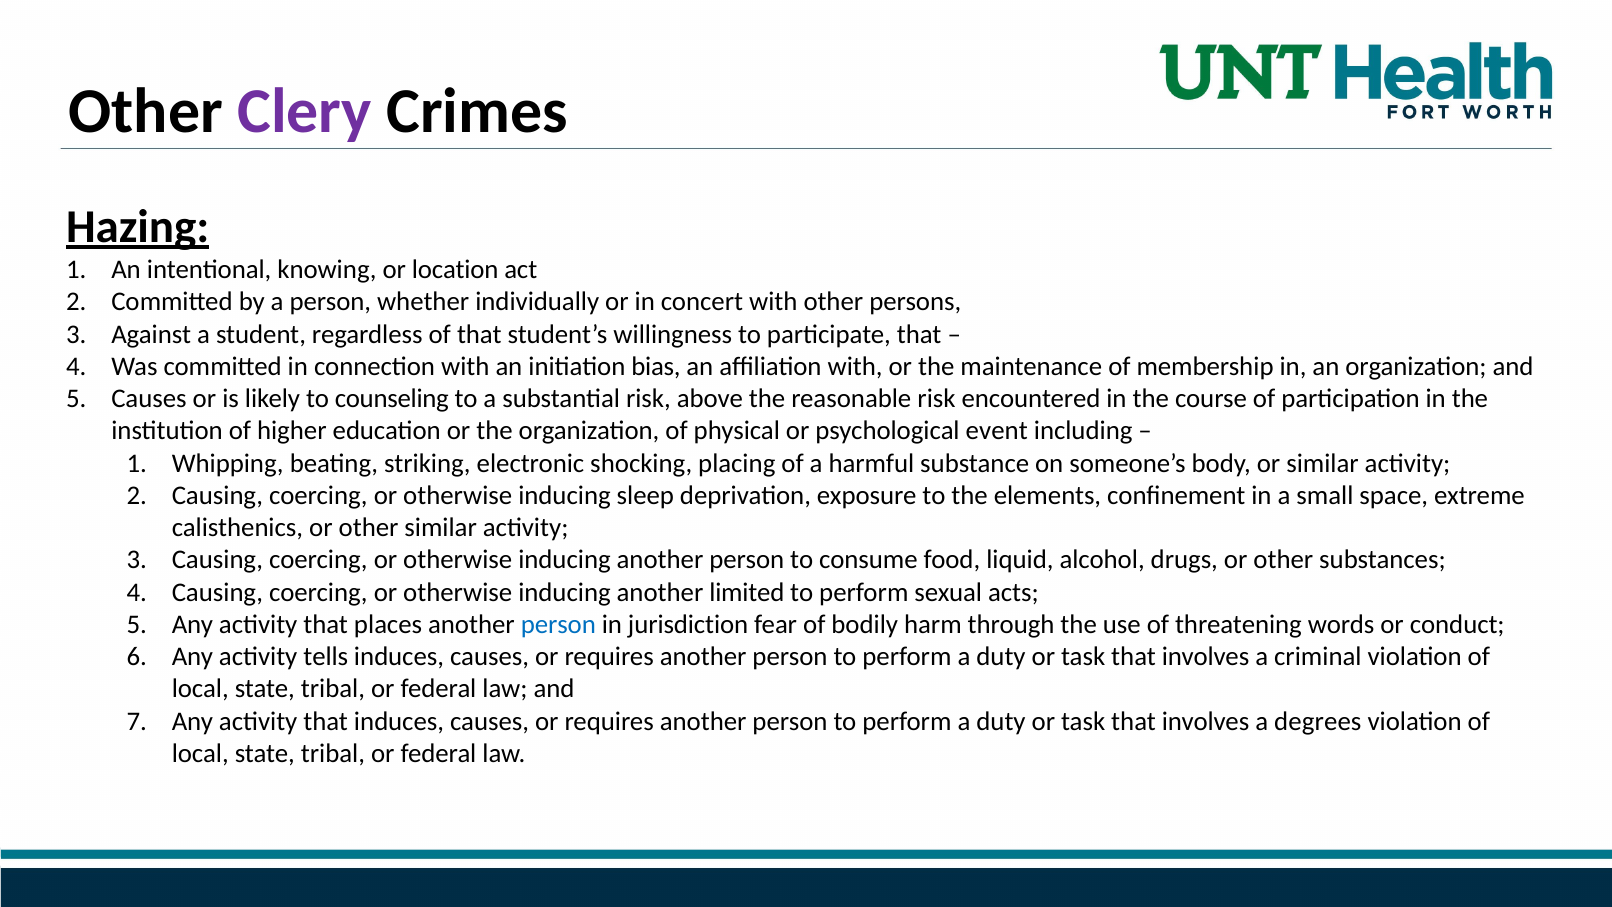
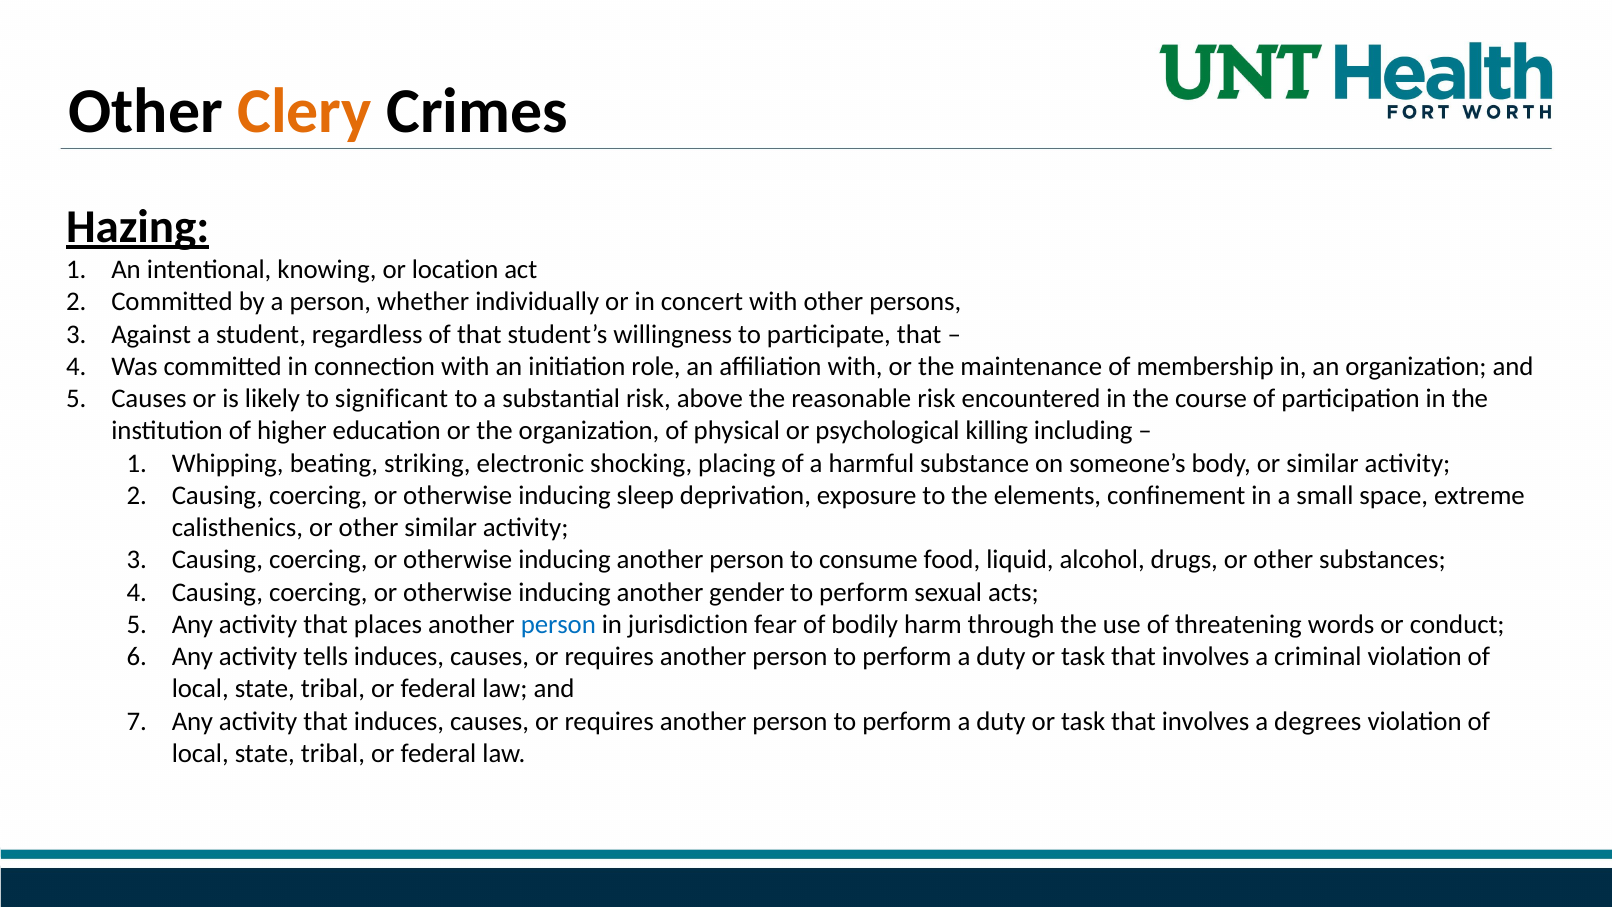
Clery colour: purple -> orange (305, 111)
bias: bias -> role (656, 366)
counseling: counseling -> significant (392, 399)
event: event -> killing (997, 431)
limited: limited -> gender (747, 592)
